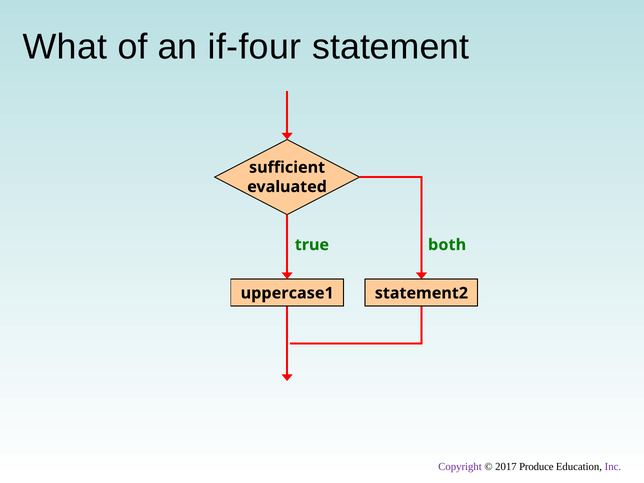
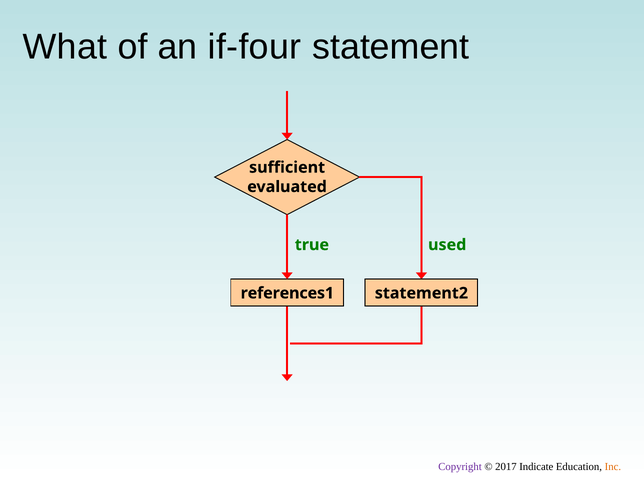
both: both -> used (447, 245)
uppercase1: uppercase1 -> references1 (287, 293)
Produce: Produce -> Indicate (536, 467)
Inc colour: purple -> orange (613, 467)
